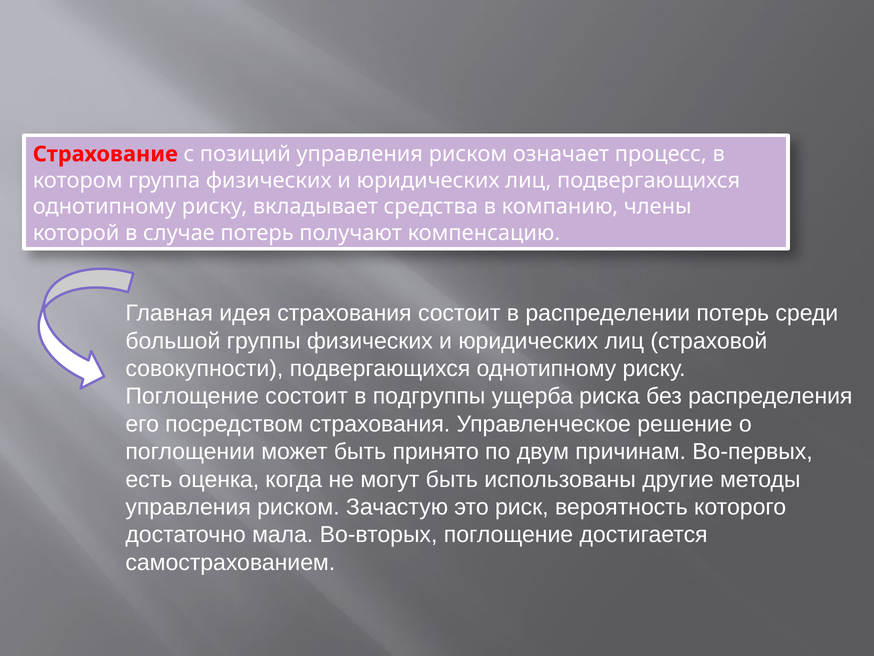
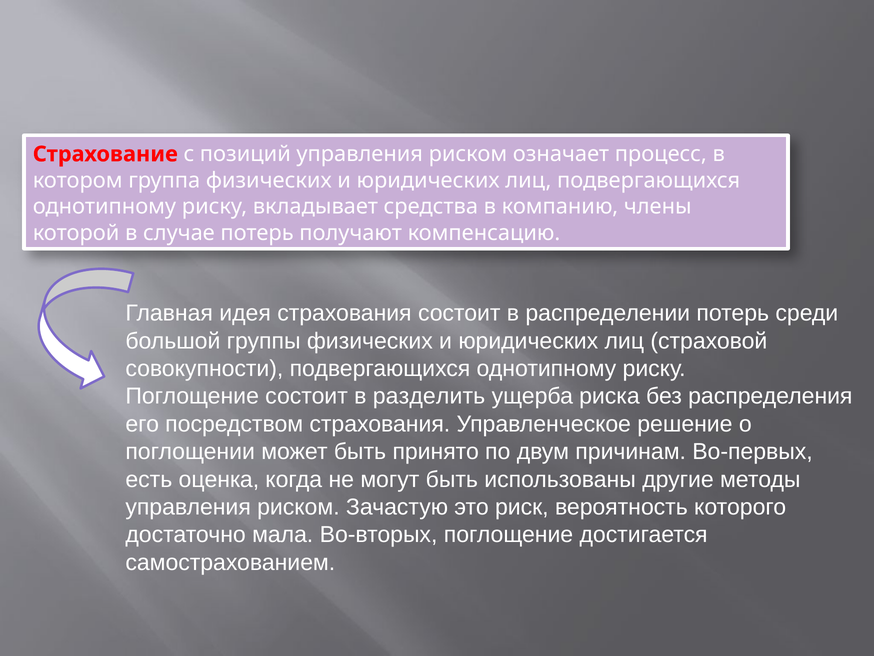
подгруппы: подгруппы -> разделить (429, 396)
